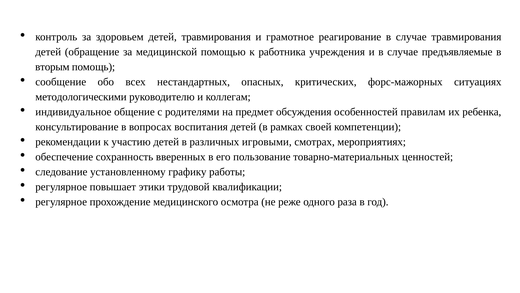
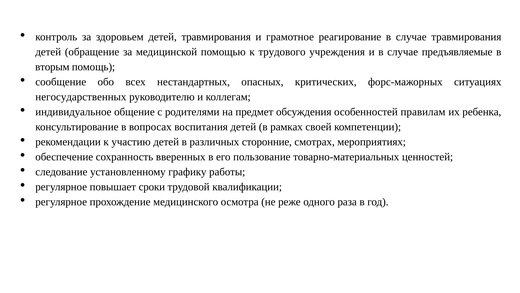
работника: работника -> трудового (282, 52)
методологическими: методологическими -> негосударственных (81, 97)
игровыми: игровыми -> сторонние (267, 142)
этики: этики -> сроки (152, 187)
